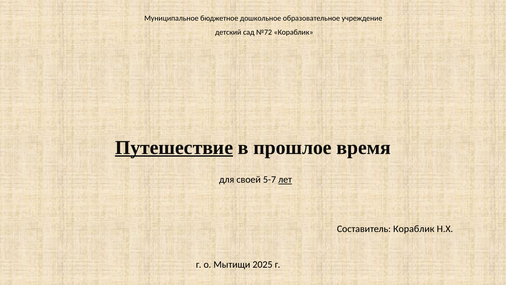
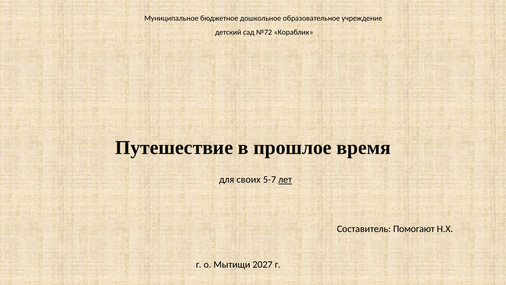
Путешествие underline: present -> none (174, 147)
своей: своей -> своих (249, 179)
Составитель Кораблик: Кораблик -> Помогают (414, 229)
2025: 2025 -> 2027 (263, 264)
